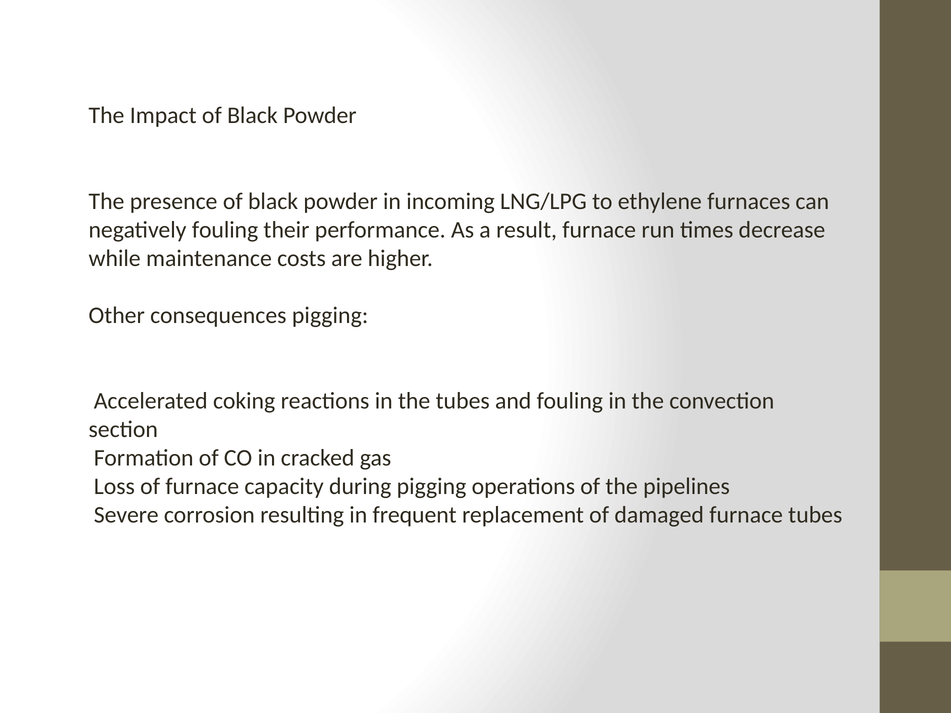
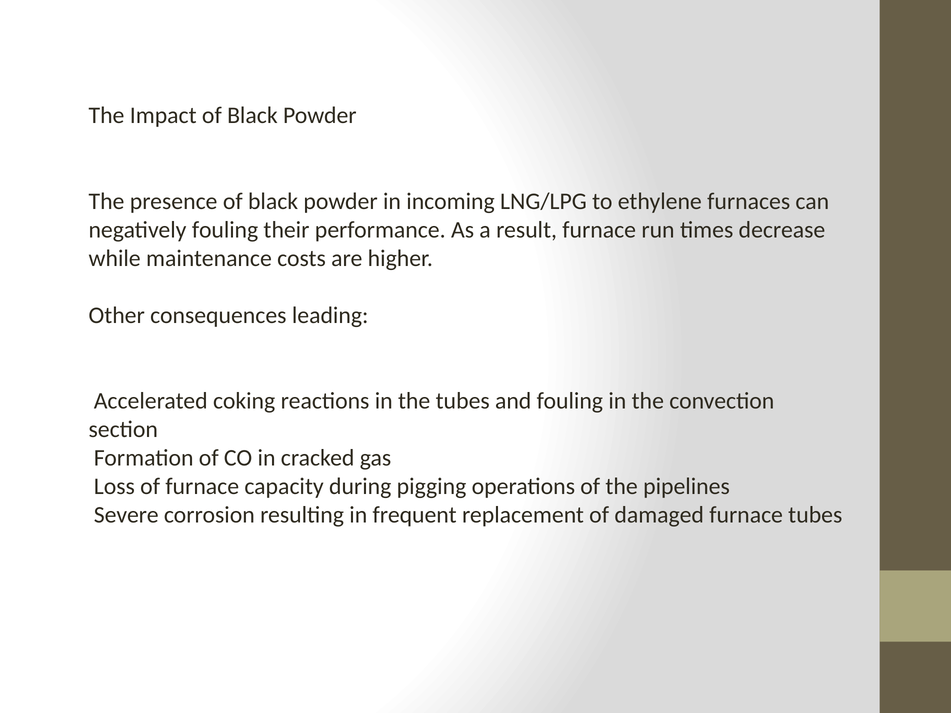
consequences pigging: pigging -> leading (330, 315)
